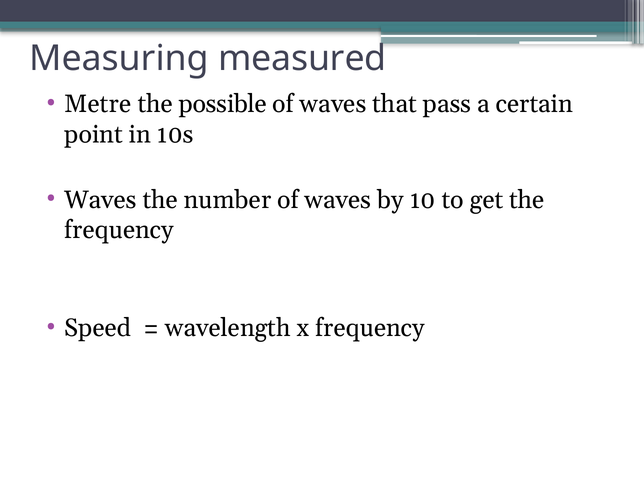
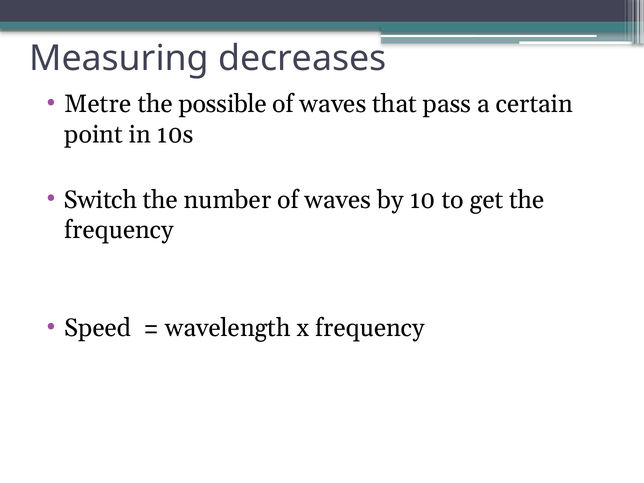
measured: measured -> decreases (302, 58)
Waves: Waves -> Switch (101, 200)
